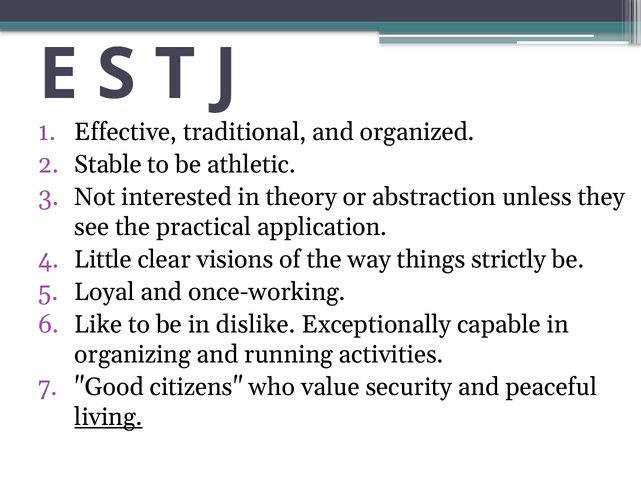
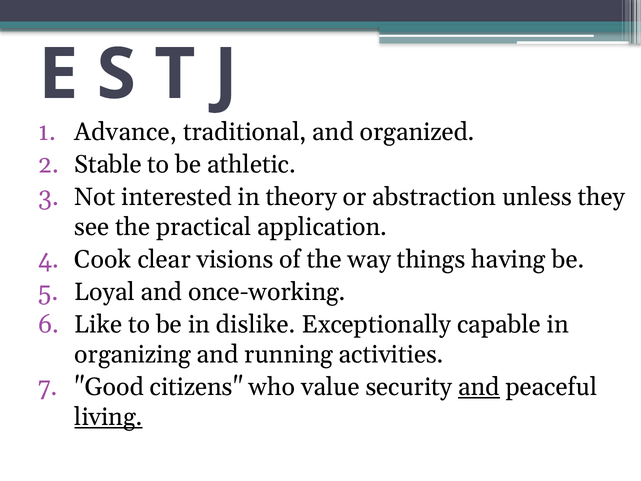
Effective: Effective -> Advance (126, 132)
Little: Little -> Cook (103, 259)
strictly: strictly -> having (509, 259)
and underline: none -> present (479, 387)
